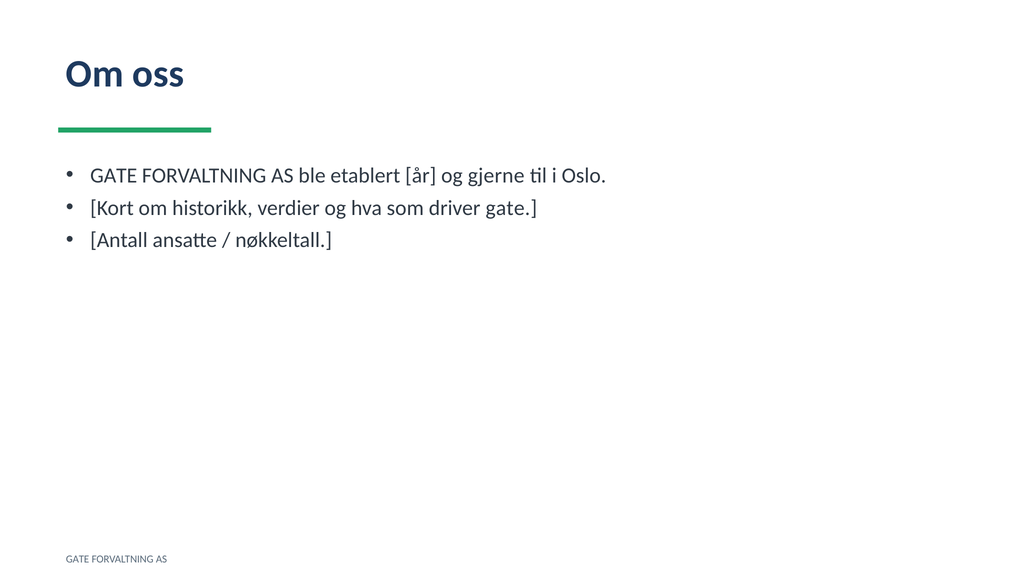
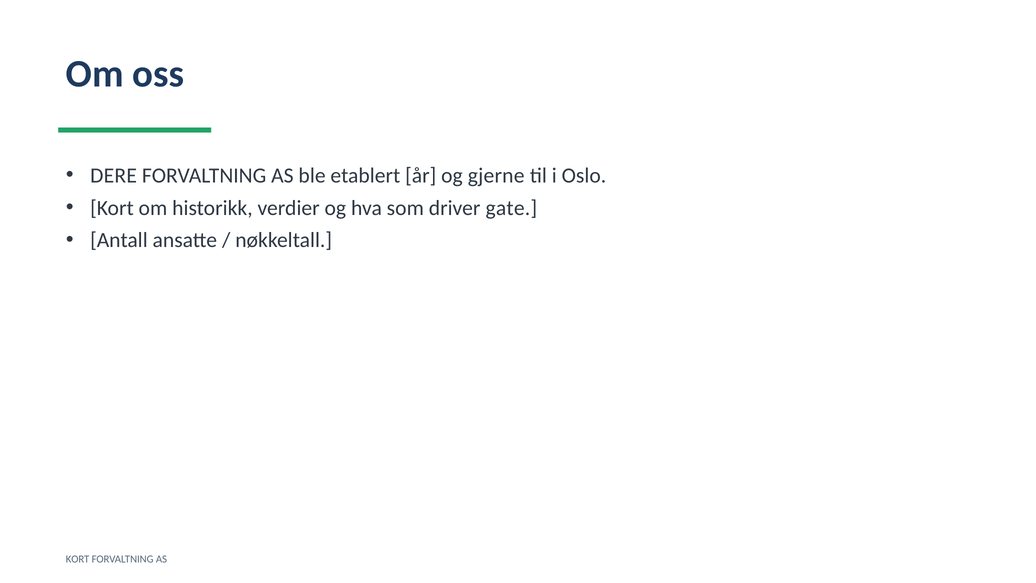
GATE: GATE -> DERE (114, 175)
GATE: GATE -> KORT (78, 559)
